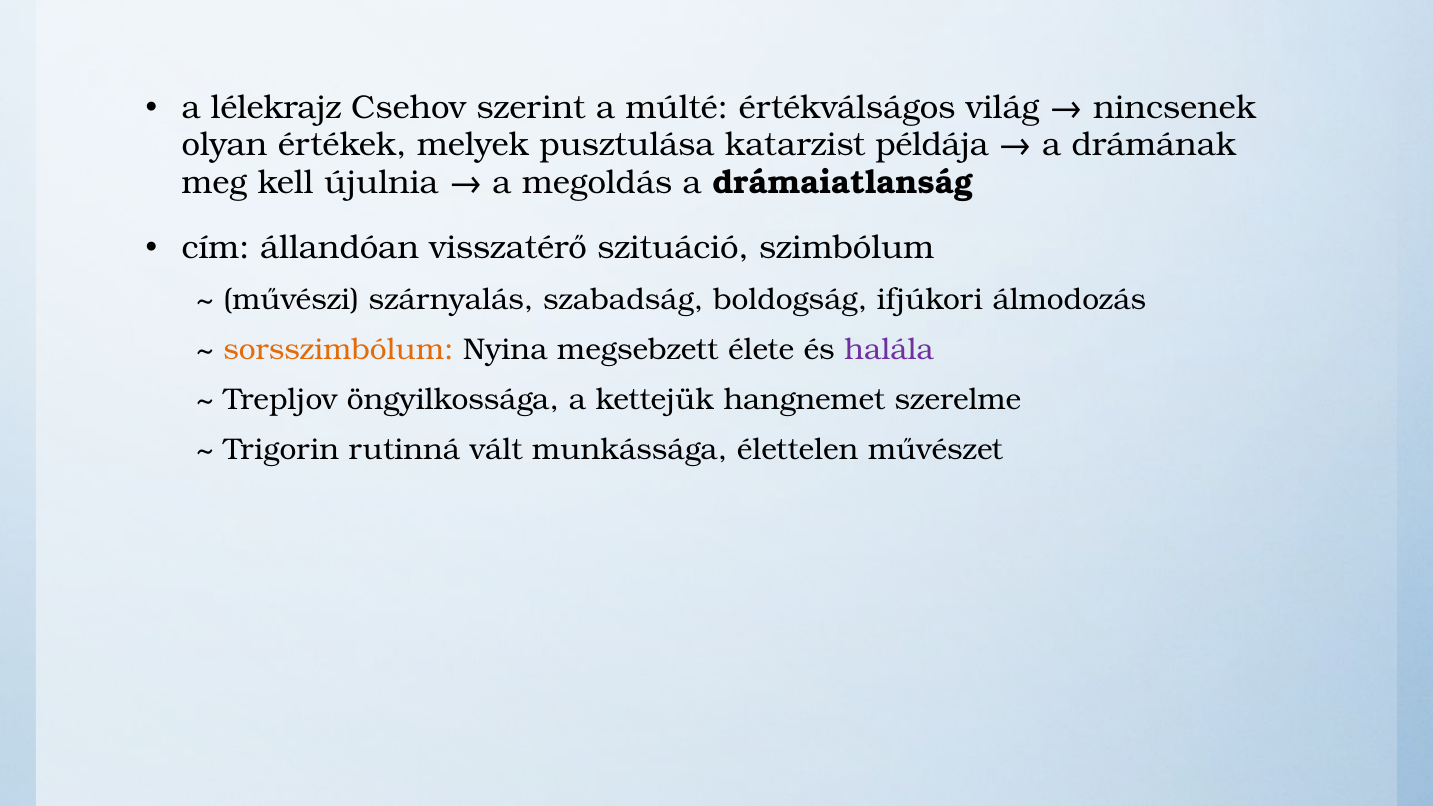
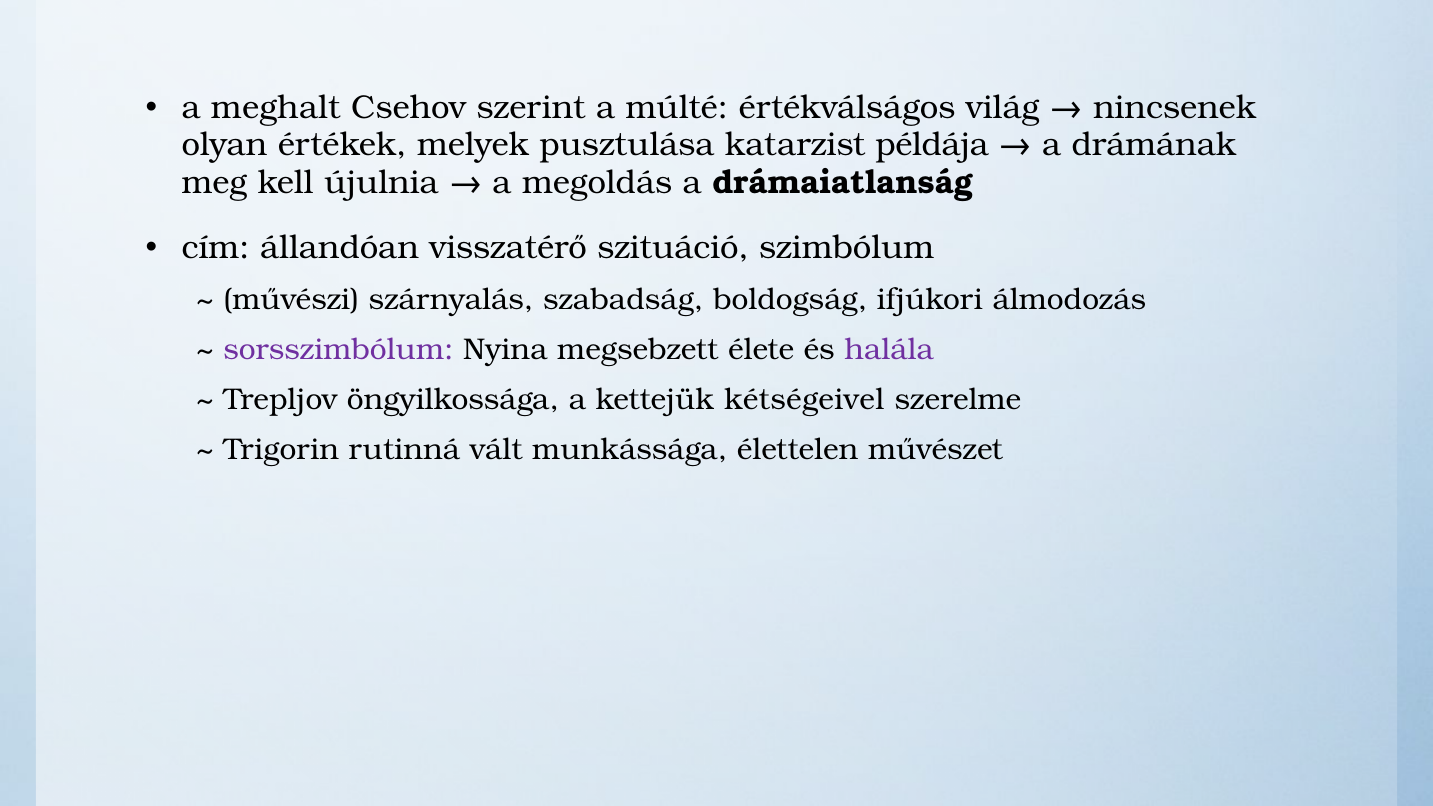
lélekrajz: lélekrajz -> meghalt (276, 108)
sorsszimbólum colour: orange -> purple (339, 349)
hangnemet: hangnemet -> kétségeivel (804, 399)
